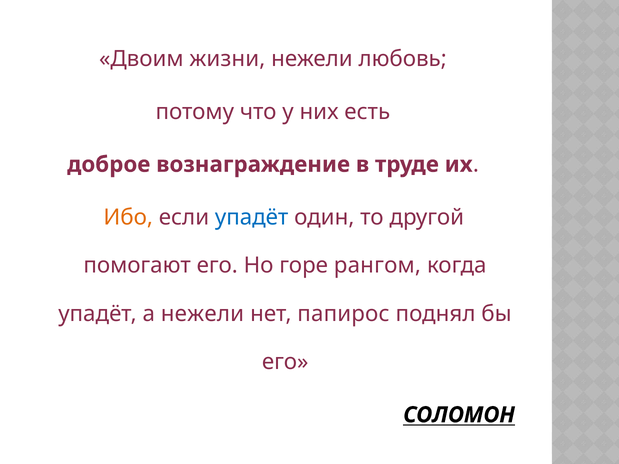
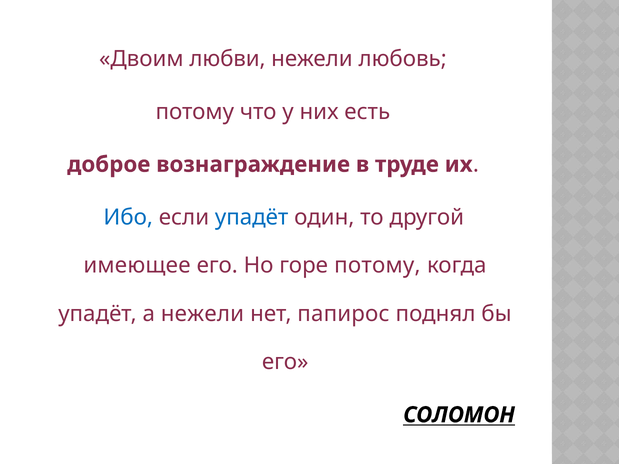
жизни: жизни -> любви (227, 59)
Ибо colour: orange -> blue (128, 217)
помогают: помогают -> имеющее (137, 266)
горе рангом: рангом -> потому (377, 266)
